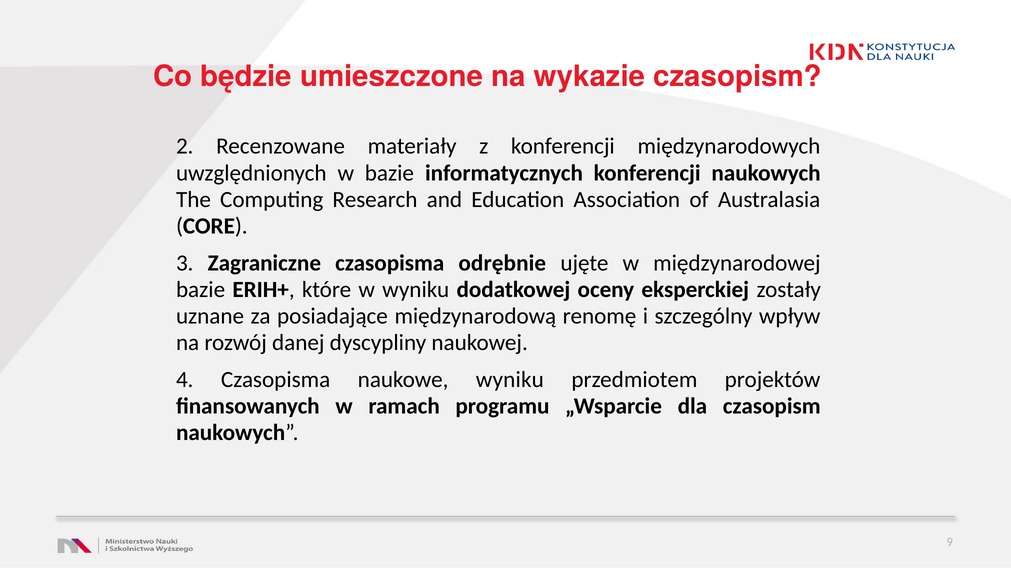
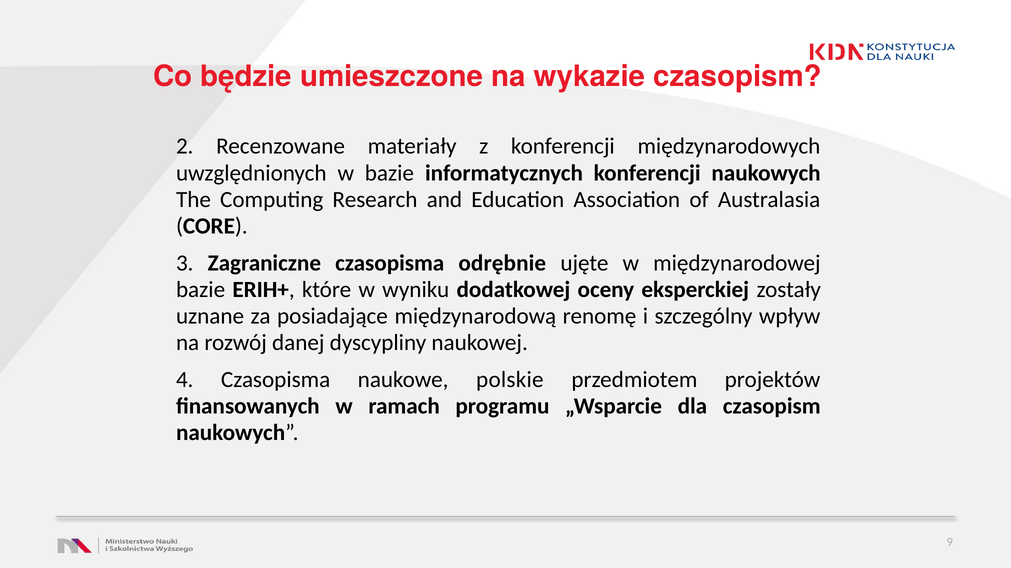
naukowe wyniku: wyniku -> polskie (510, 380)
